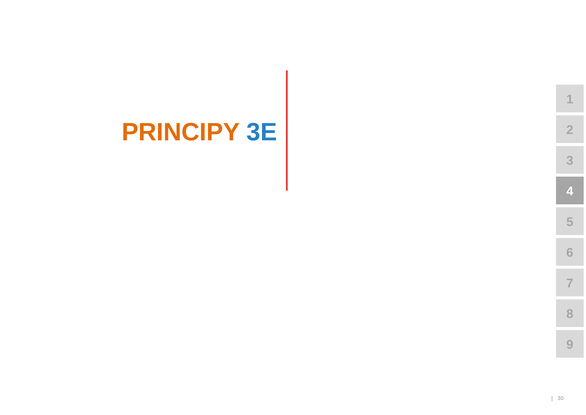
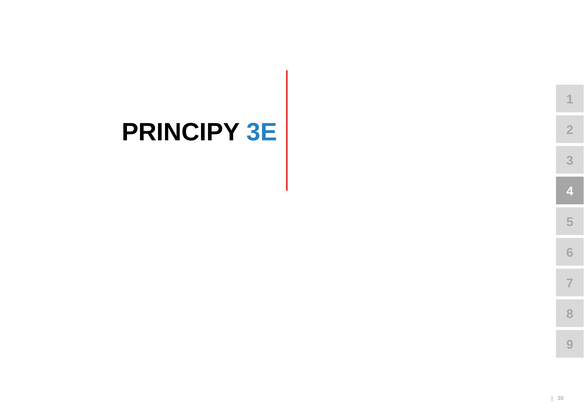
PRINCIPY colour: orange -> black (181, 132)
